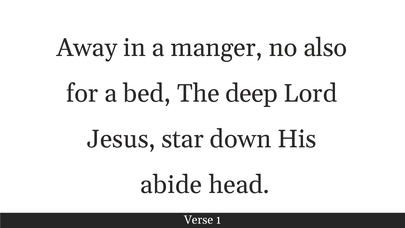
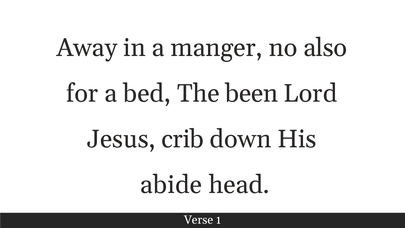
deep: deep -> been (252, 93)
star: star -> crib (183, 139)
